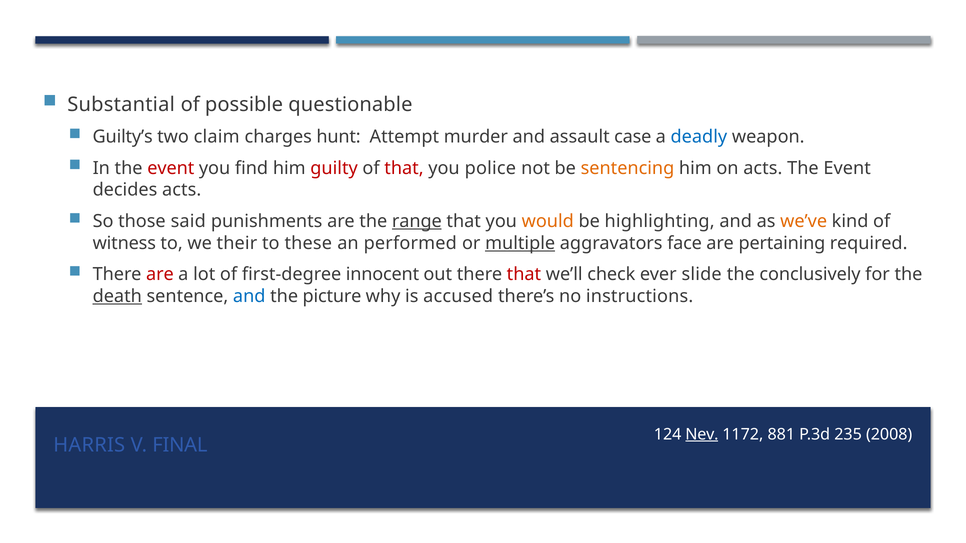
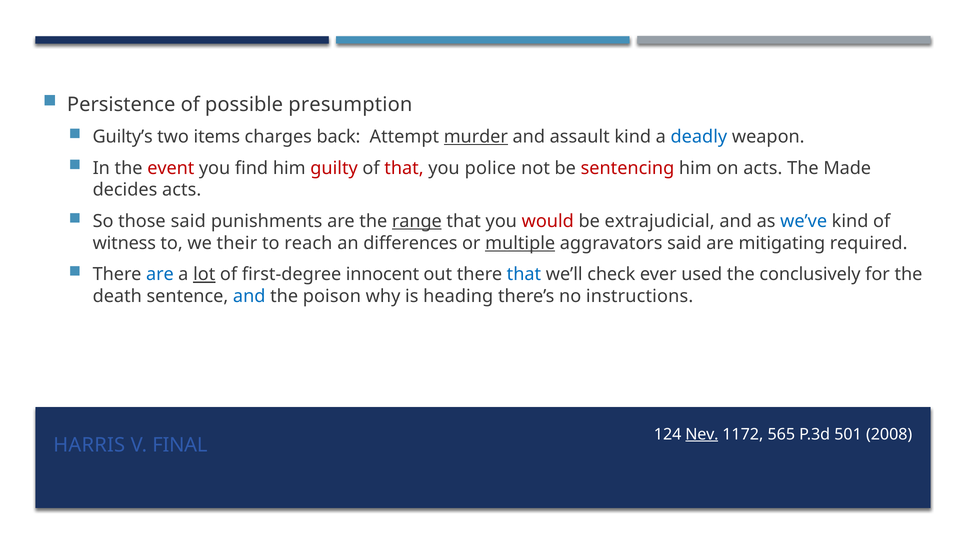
Substantial: Substantial -> Persistence (121, 104)
questionable: questionable -> presumption (350, 104)
claim: claim -> items (217, 137)
hunt: hunt -> back (339, 137)
murder underline: none -> present (476, 137)
assault case: case -> kind (633, 137)
sentencing colour: orange -> red (627, 168)
Event: Event -> Made (847, 168)
would colour: orange -> red (548, 221)
highlighting: highlighting -> extrajudicial (660, 221)
we’ve colour: orange -> blue (804, 221)
these: these -> reach (308, 243)
performed: performed -> differences (410, 243)
aggravators face: face -> said (684, 243)
pertaining: pertaining -> mitigating (782, 243)
are colour: red -> blue (160, 275)
lot underline: none -> present (204, 275)
that colour: red -> blue (524, 275)
slide: slide -> used (702, 275)
death underline: present -> none (117, 296)
picture: picture -> poison (332, 296)
accused: accused -> heading (458, 296)
881: 881 -> 565 (781, 435)
235: 235 -> 501 (848, 435)
